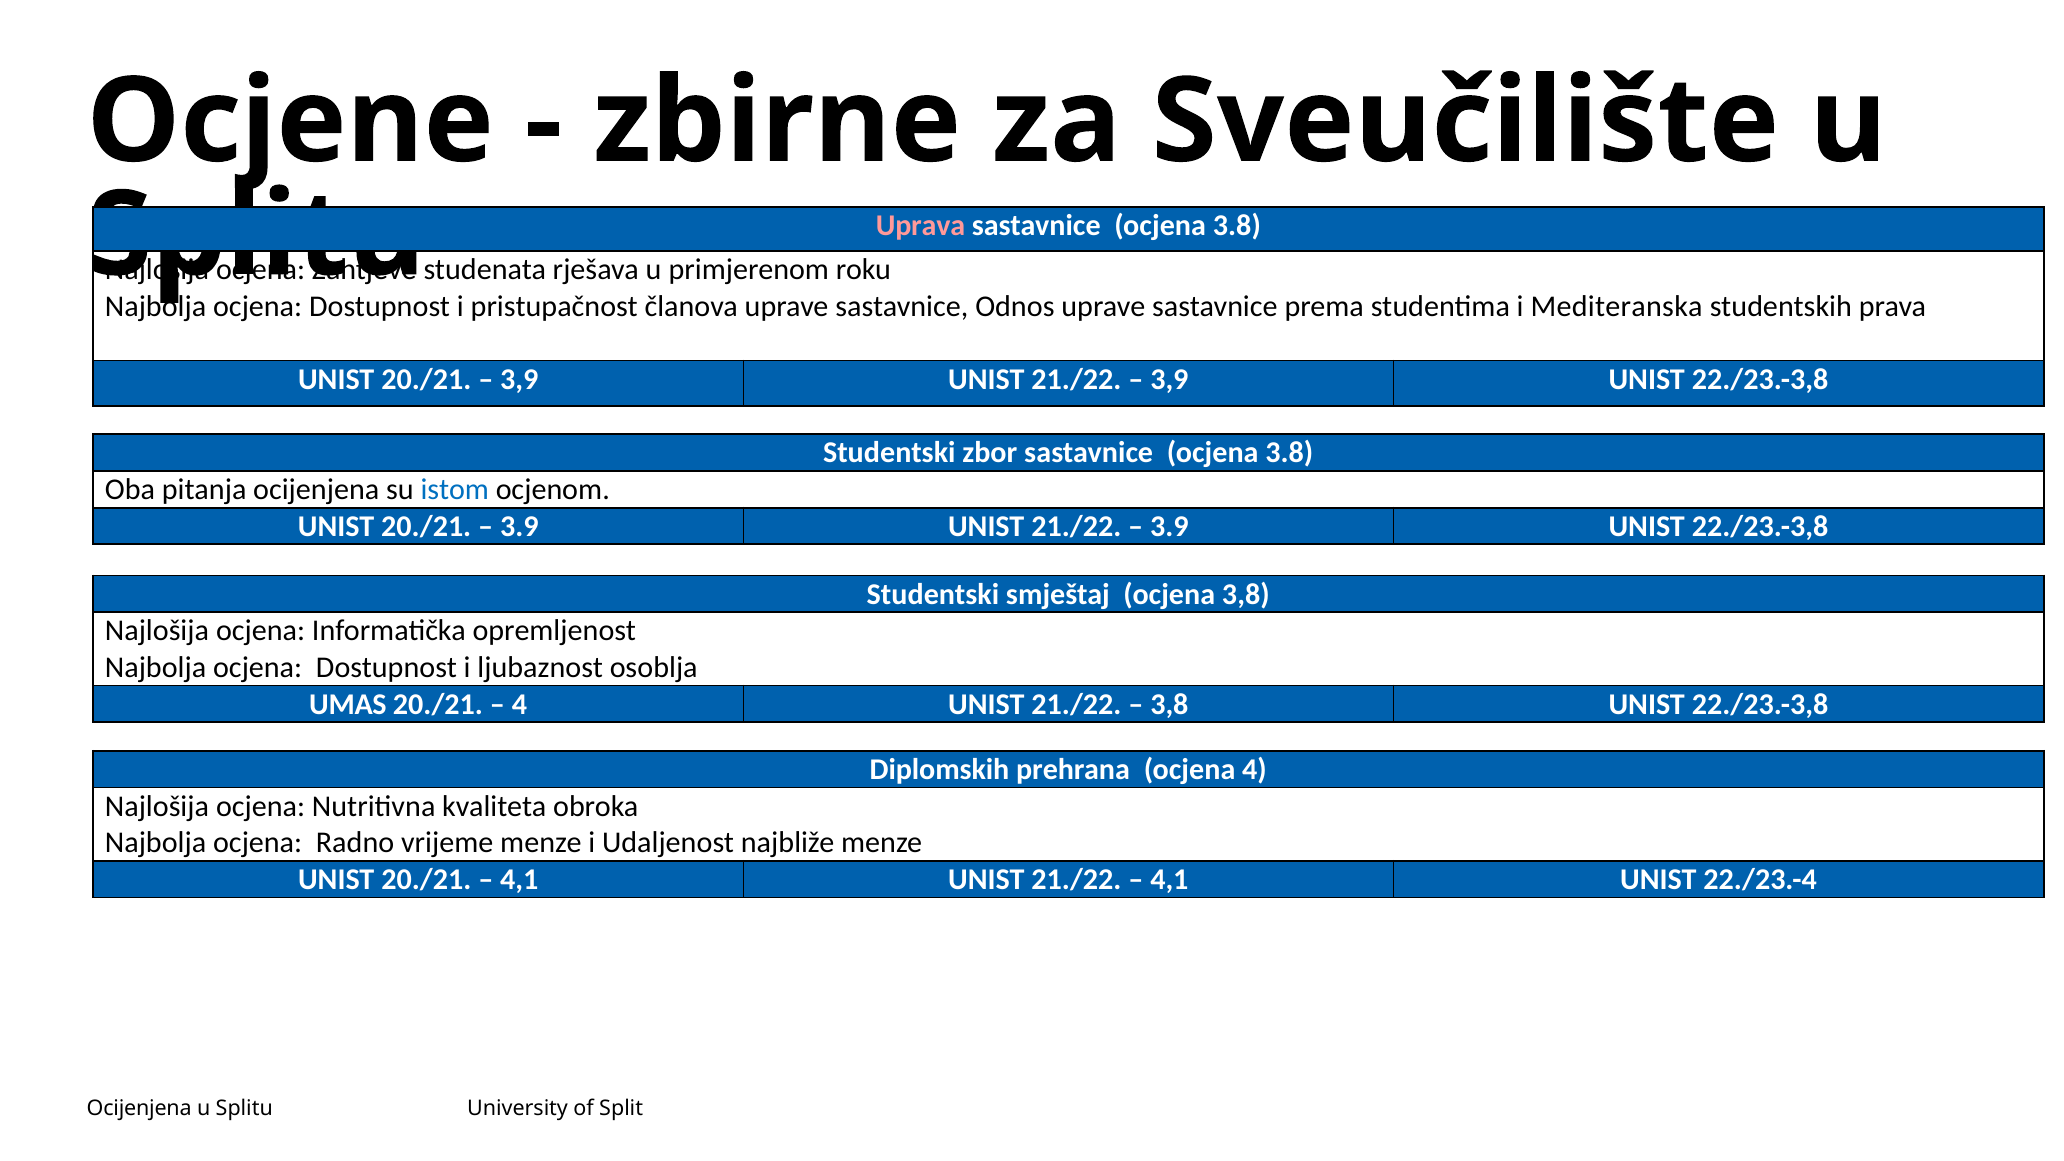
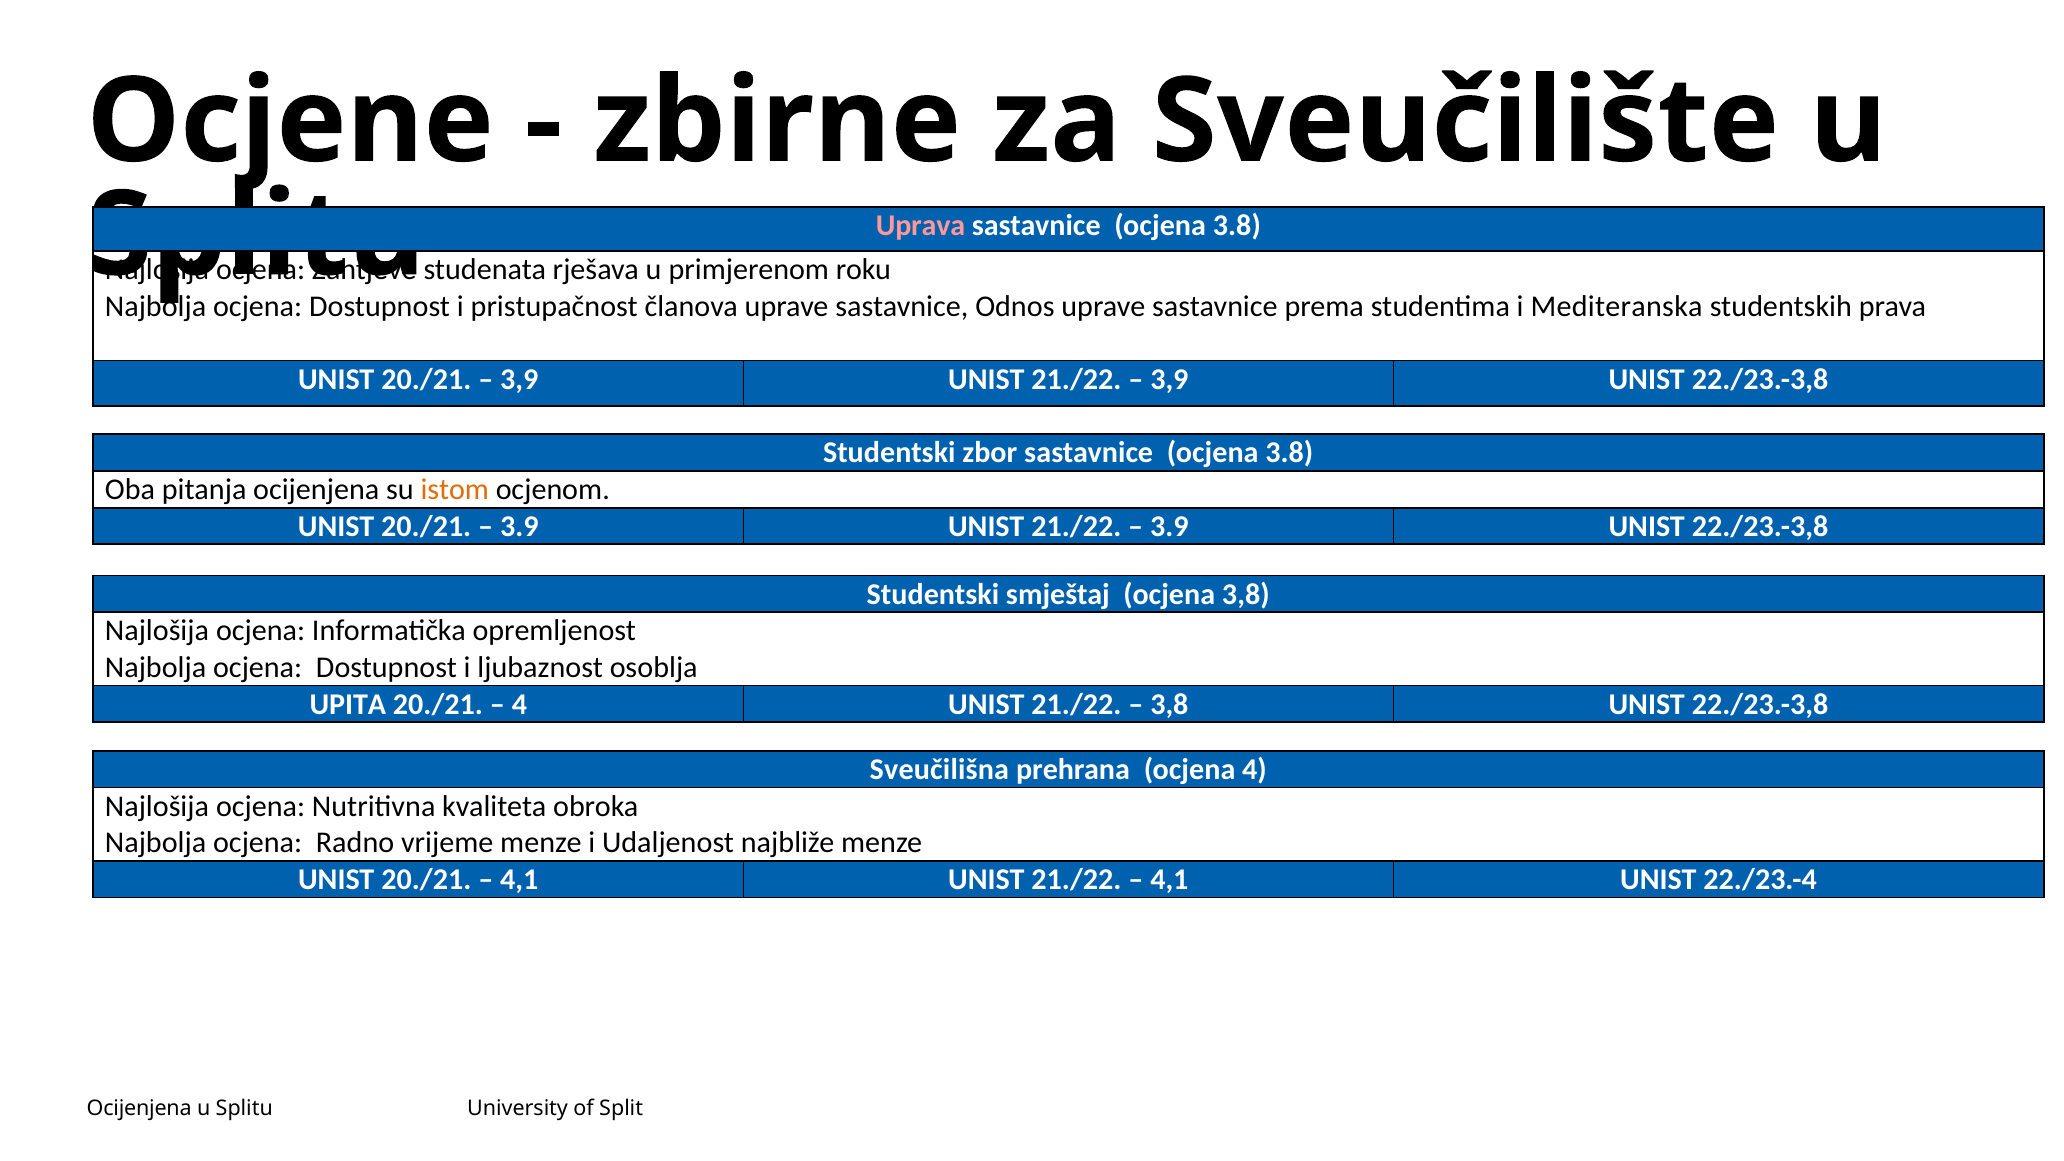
istom colour: blue -> orange (455, 490)
UMAS: UMAS -> UPITA (348, 704)
Diplomskih: Diplomskih -> Sveučilišna (939, 770)
